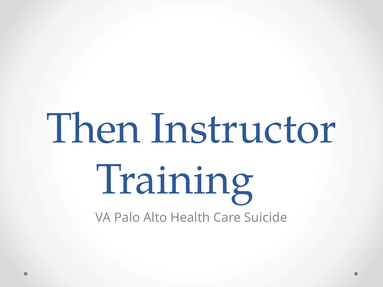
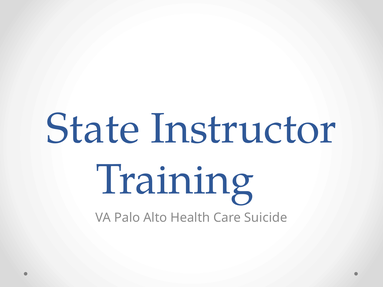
Then: Then -> State (93, 129)
